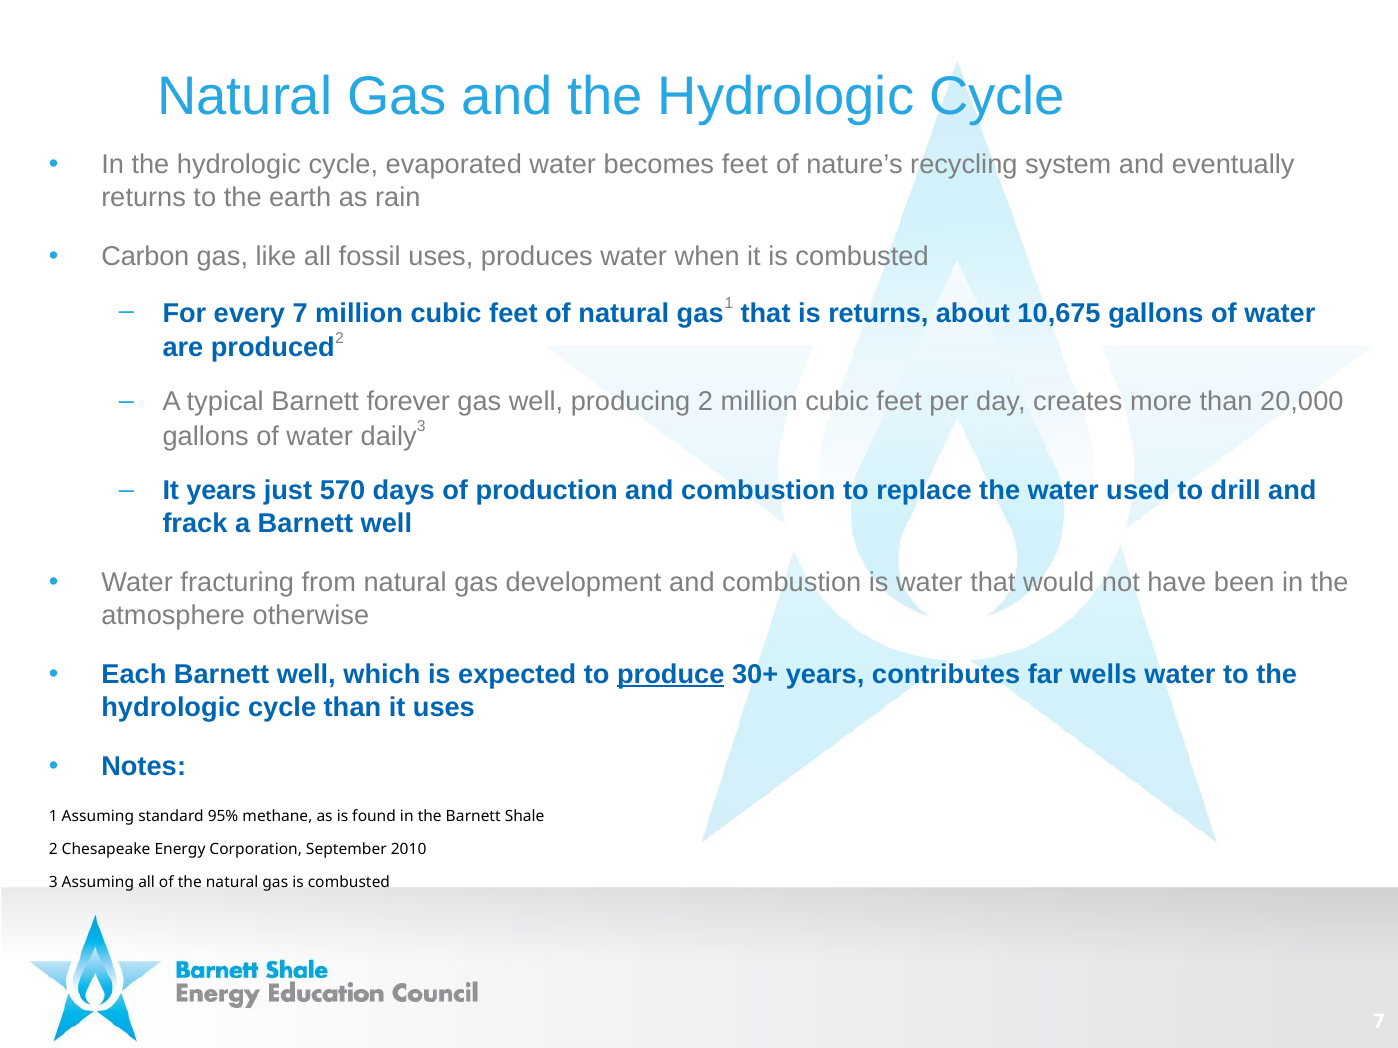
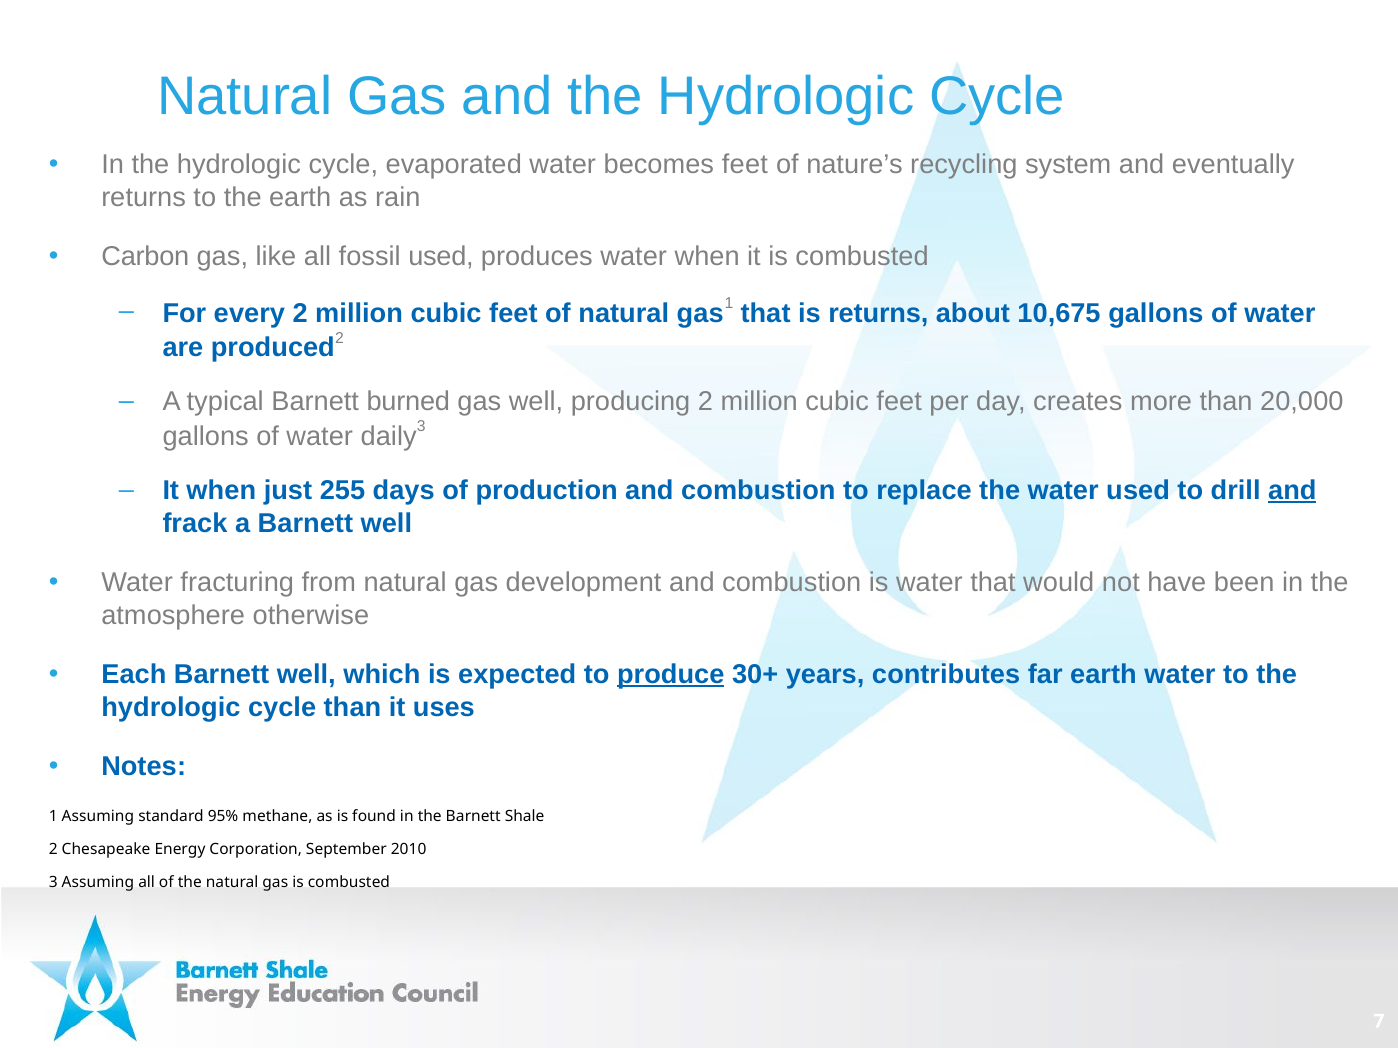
fossil uses: uses -> used (441, 257)
every 7: 7 -> 2 (300, 313)
forever: forever -> burned (408, 402)
It years: years -> when (221, 491)
570: 570 -> 255 (342, 491)
and underline: none -> present (1292, 491)
far wells: wells -> earth (1103, 675)
